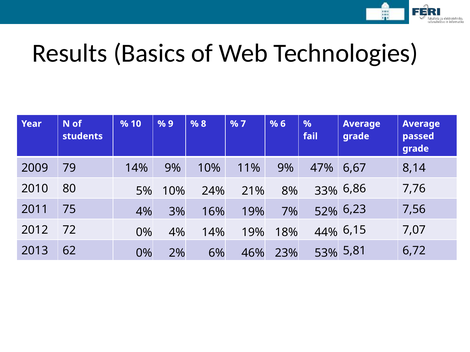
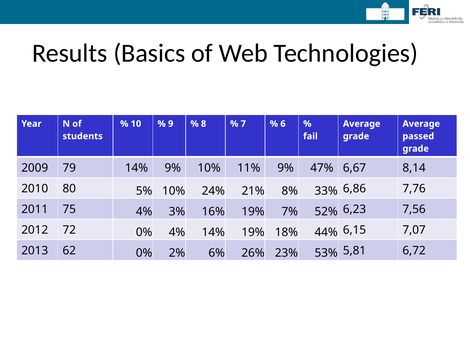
46%: 46% -> 26% (253, 253)
